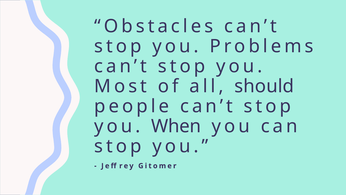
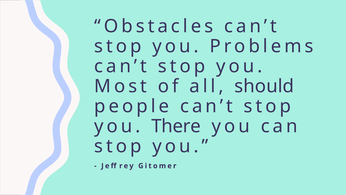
When: When -> There (176, 126)
